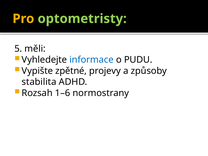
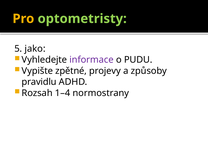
měli: měli -> jako (35, 49)
informace colour: blue -> purple (92, 60)
stabilita: stabilita -> pravidlu (39, 82)
1–6: 1–6 -> 1–4 (63, 93)
